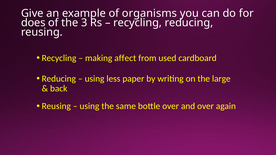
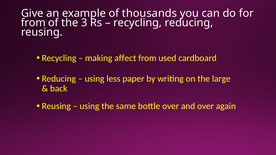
organisms: organisms -> thousands (149, 13)
does: does -> from (33, 23)
